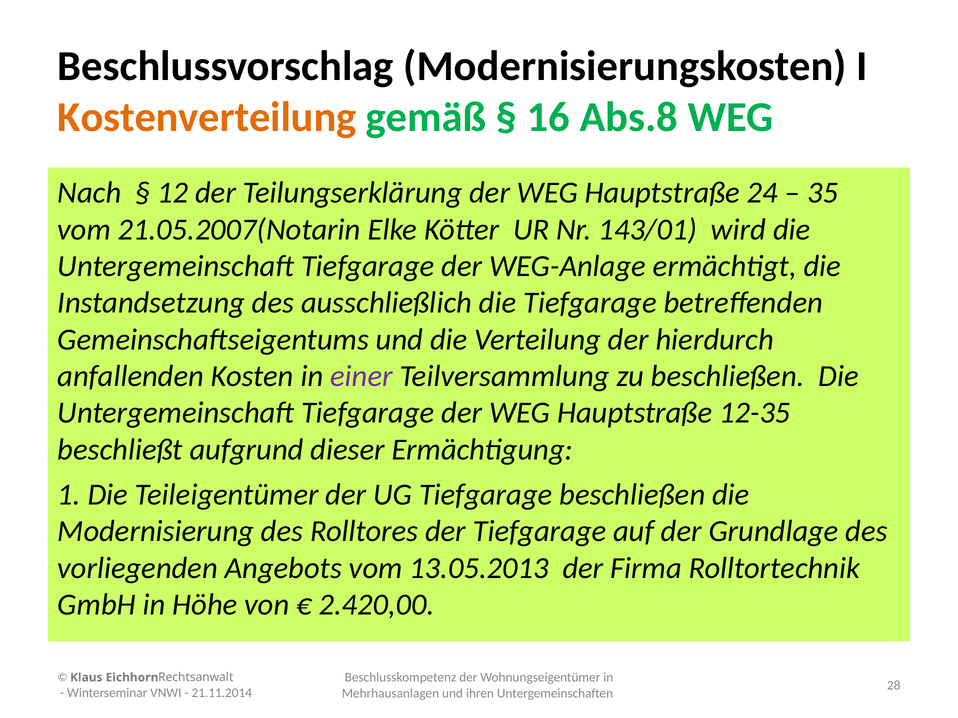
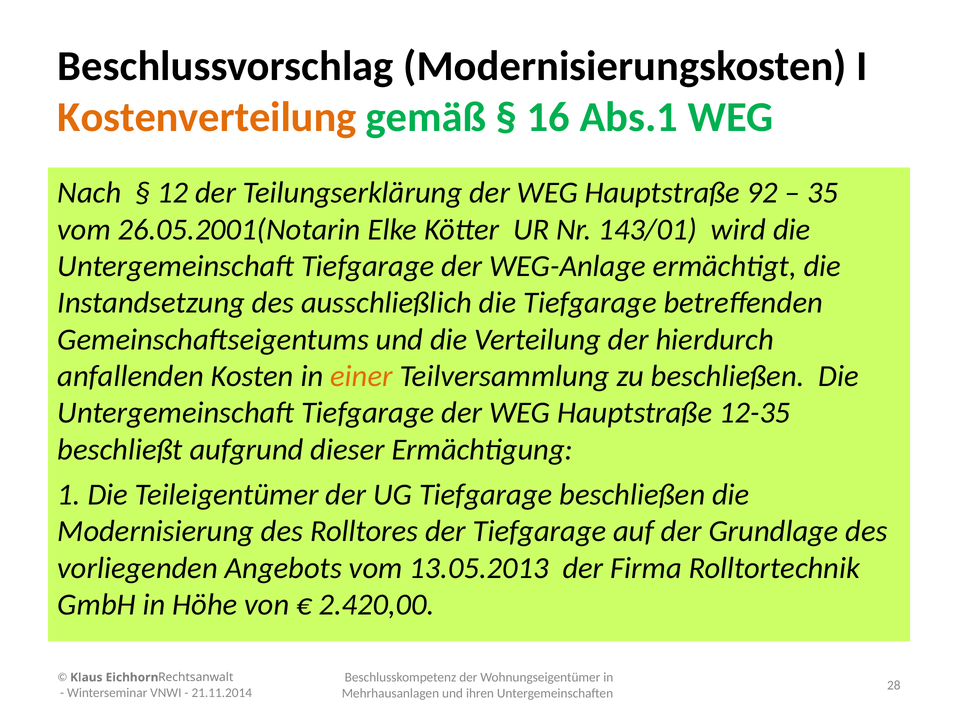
Abs.8: Abs.8 -> Abs.1 (629, 117)
24: 24 -> 92 (762, 193)
21.05.2007(Notarin: 21.05.2007(Notarin -> 26.05.2001(Notarin (239, 230)
einer colour: purple -> orange (361, 376)
